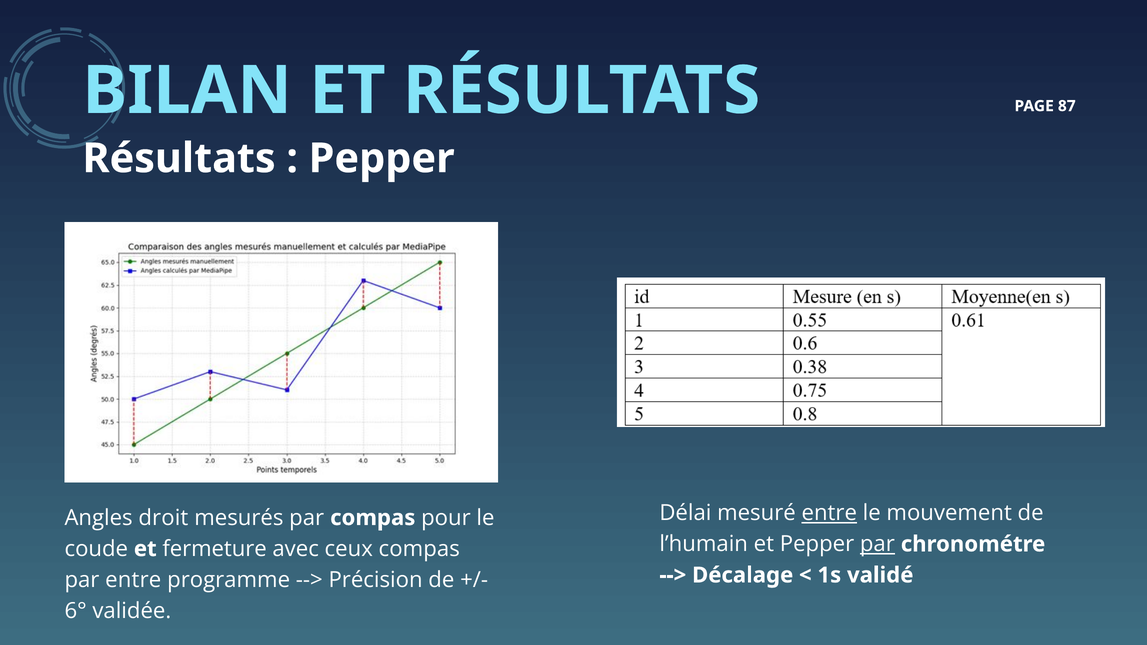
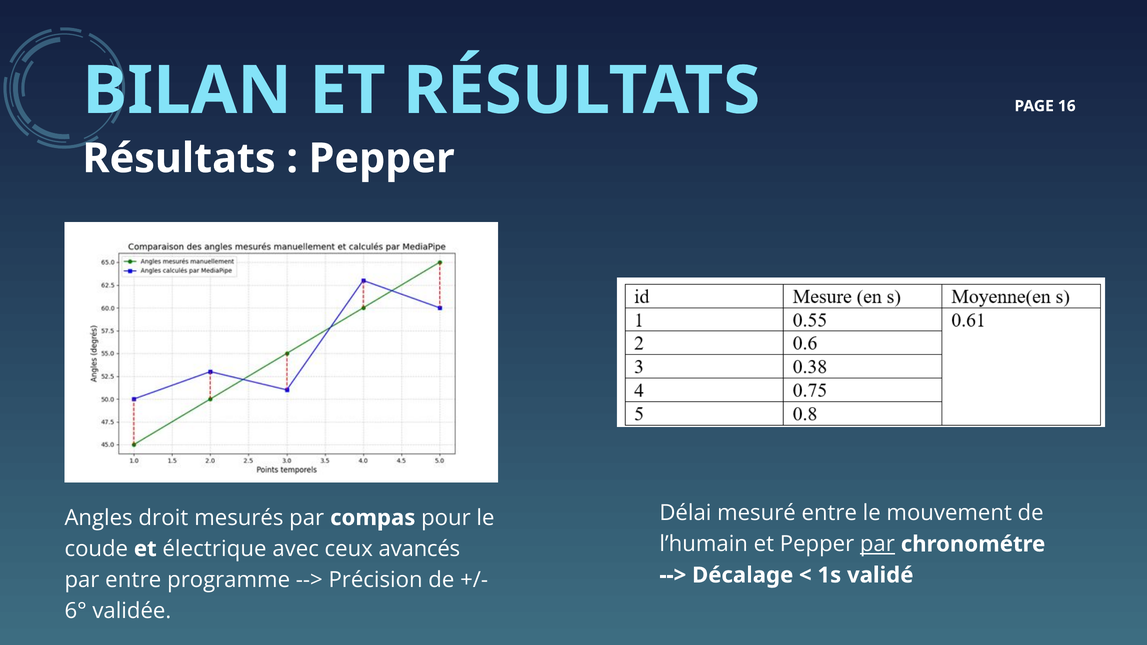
87: 87 -> 16 (1067, 106)
entre underline: present -> none (829, 513)
fermeture: fermeture -> électrique (214, 549)
ceux compas: compas -> avancés (419, 549)
